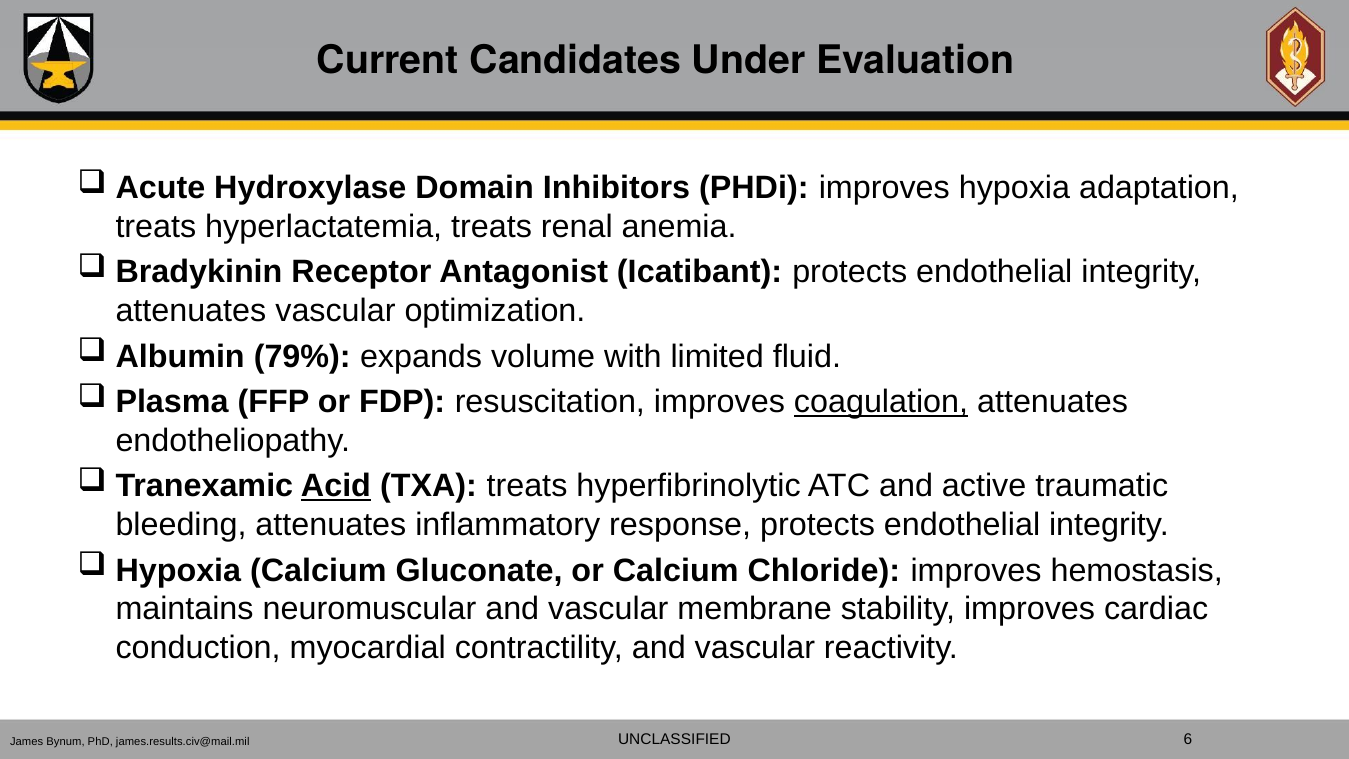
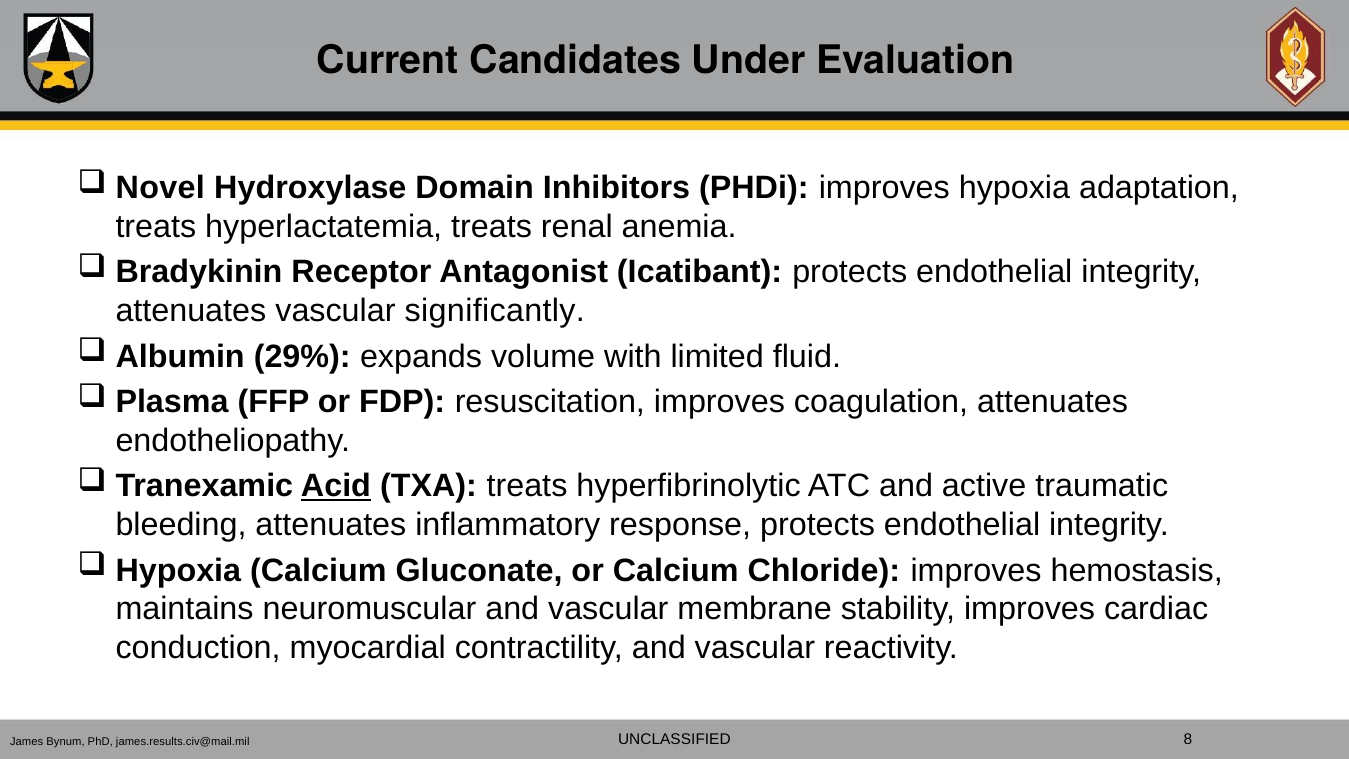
Acute: Acute -> Novel (160, 188)
optimization: optimization -> significantly (495, 311)
79%: 79% -> 29% (302, 356)
coagulation underline: present -> none (881, 402)
6: 6 -> 8 (1188, 739)
